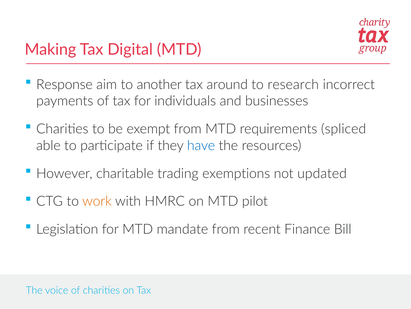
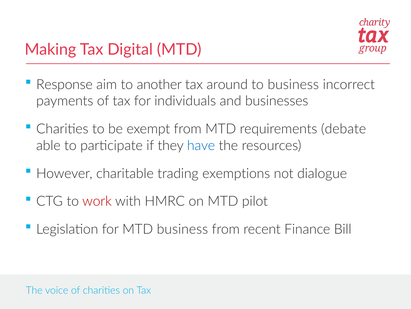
to research: research -> business (293, 84)
spliced: spliced -> debate (344, 129)
updated: updated -> dialogue (322, 173)
work colour: orange -> red (97, 201)
MTD mandate: mandate -> business (182, 229)
